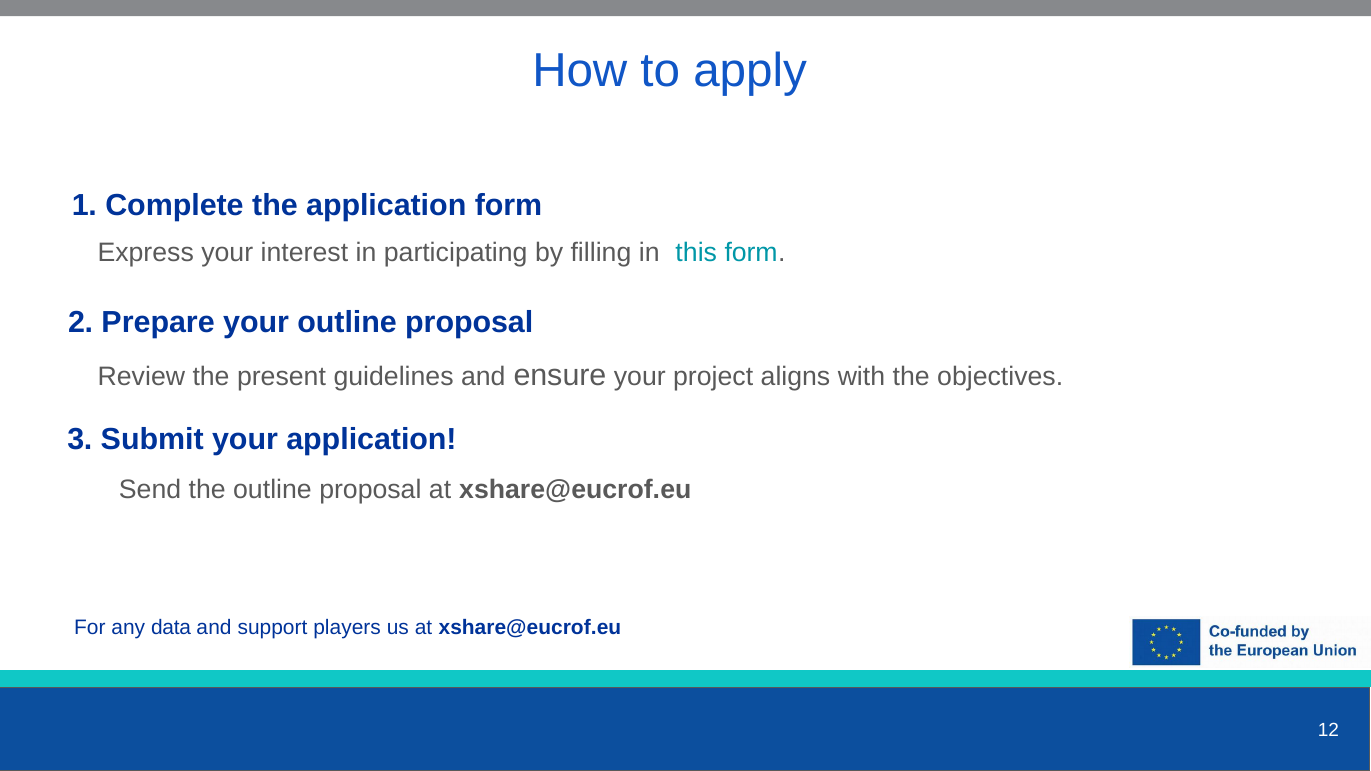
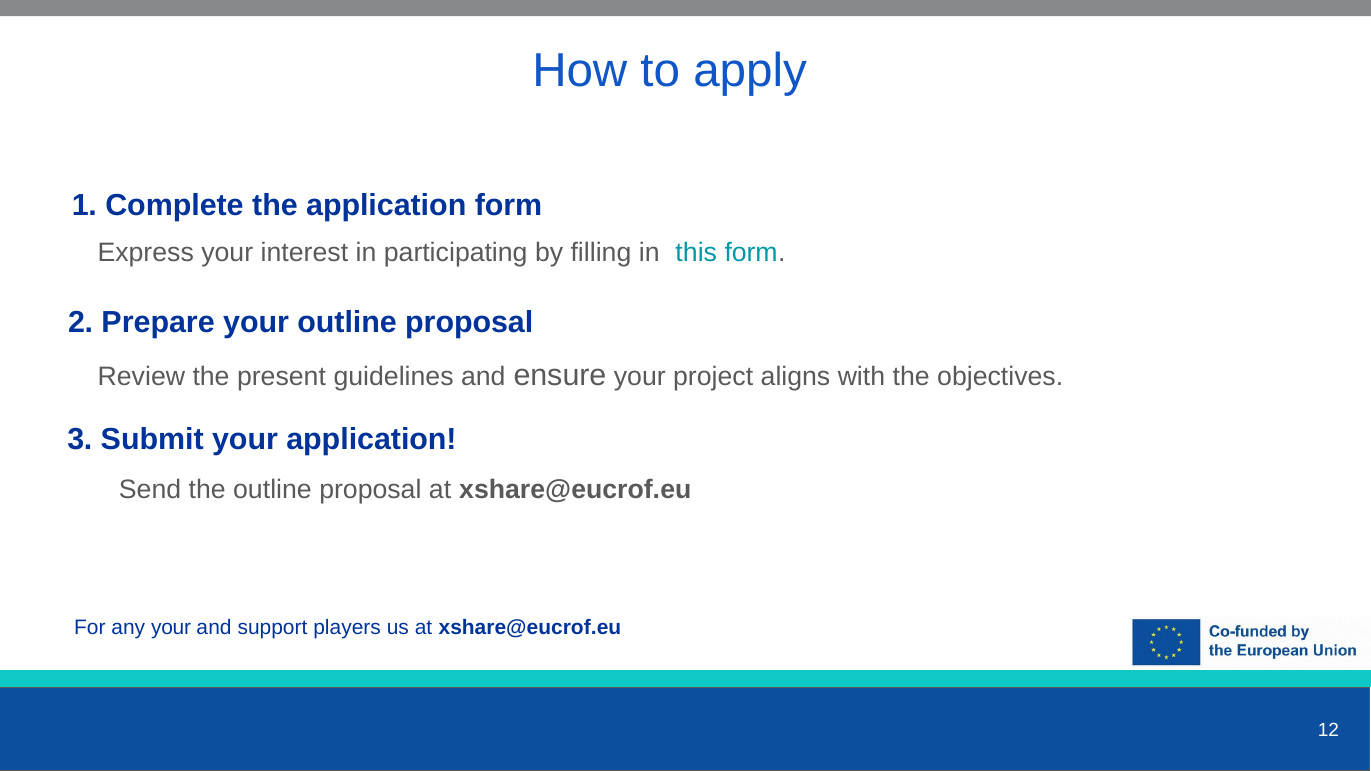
any data: data -> your (171, 627)
